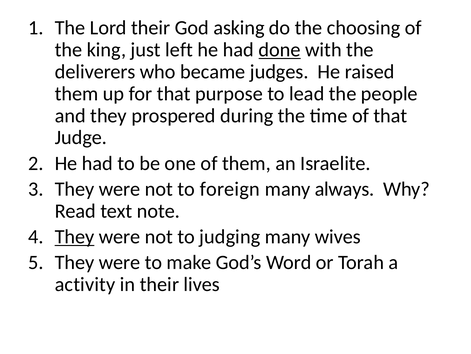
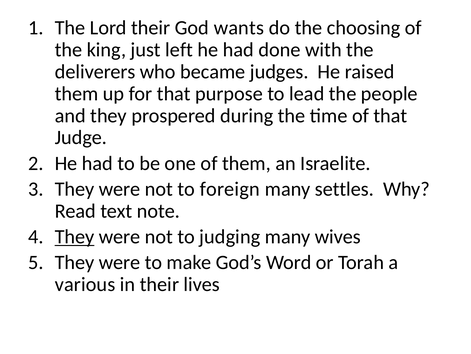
asking: asking -> wants (239, 28)
done underline: present -> none (280, 50)
always: always -> settles (344, 189)
activity: activity -> various (85, 284)
